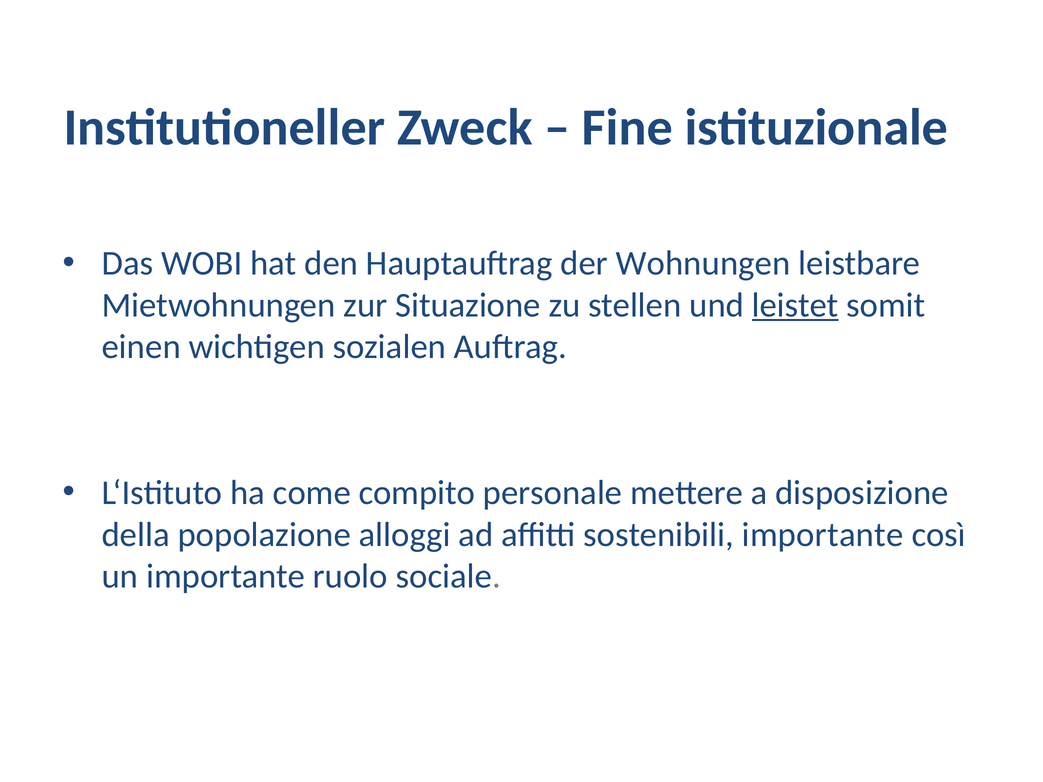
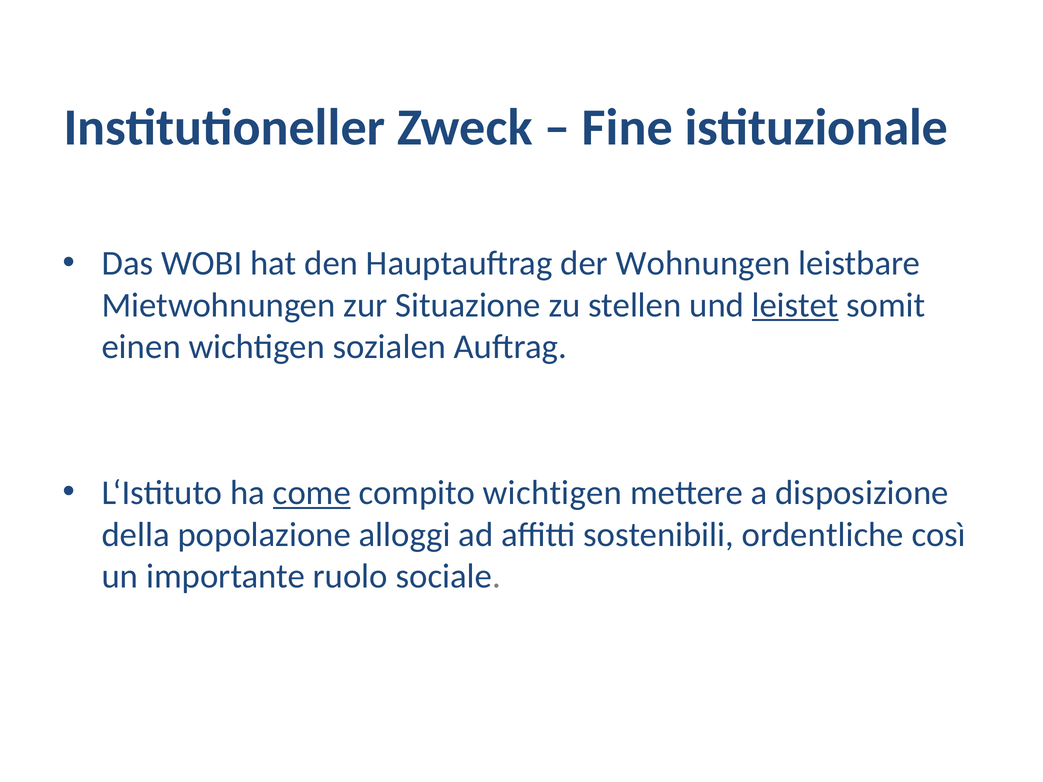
come underline: none -> present (312, 493)
compito personale: personale -> wichtigen (552, 493)
sostenibili importante: importante -> ordentliche (823, 535)
